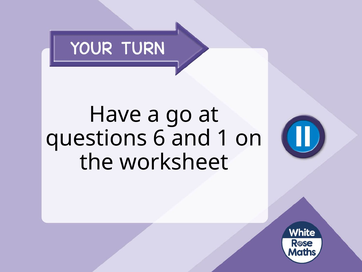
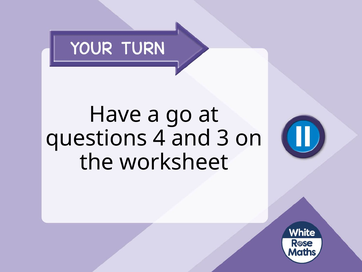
6: 6 -> 4 (159, 138)
1: 1 -> 3 (223, 138)
